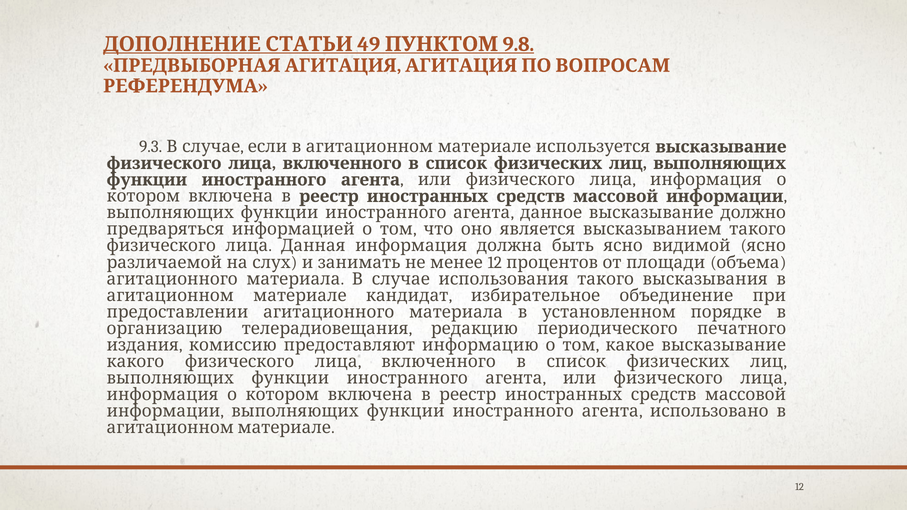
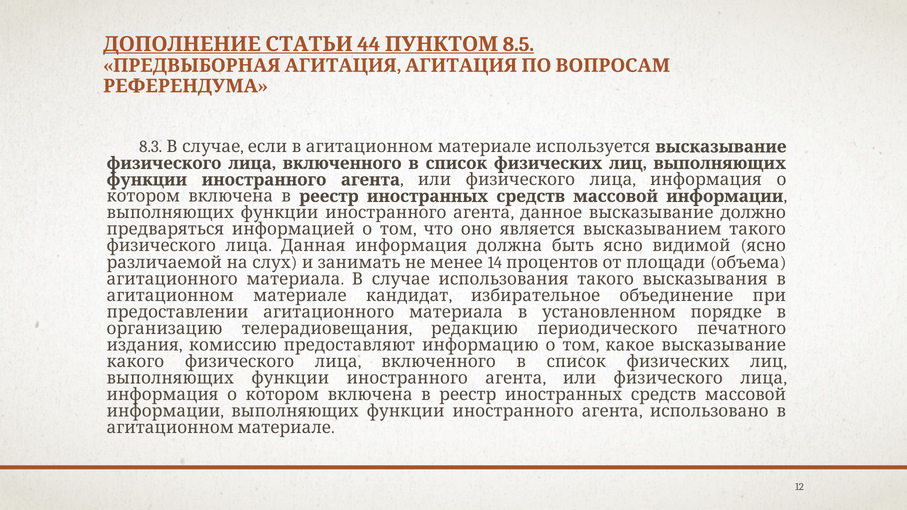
49: 49 -> 44 (369, 44)
9.8: 9.8 -> 8.5 (518, 44)
9.3: 9.3 -> 8.3 (151, 147)
12: 12 -> 14 (495, 262)
